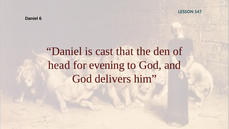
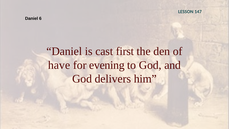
that: that -> first (125, 51)
head: head -> have (59, 65)
